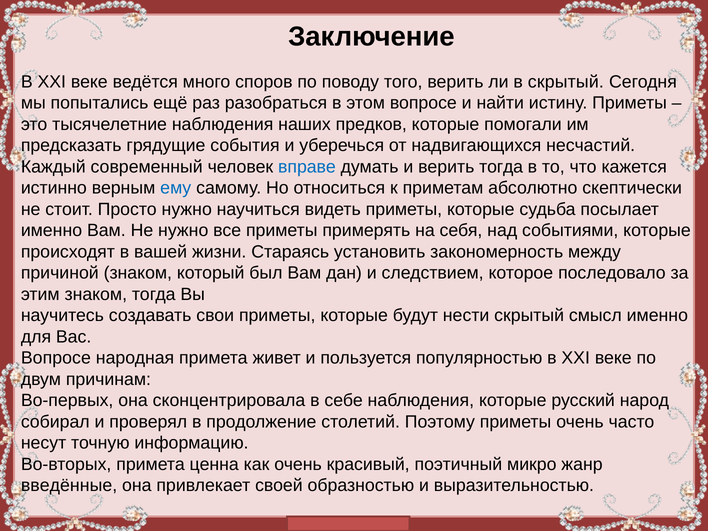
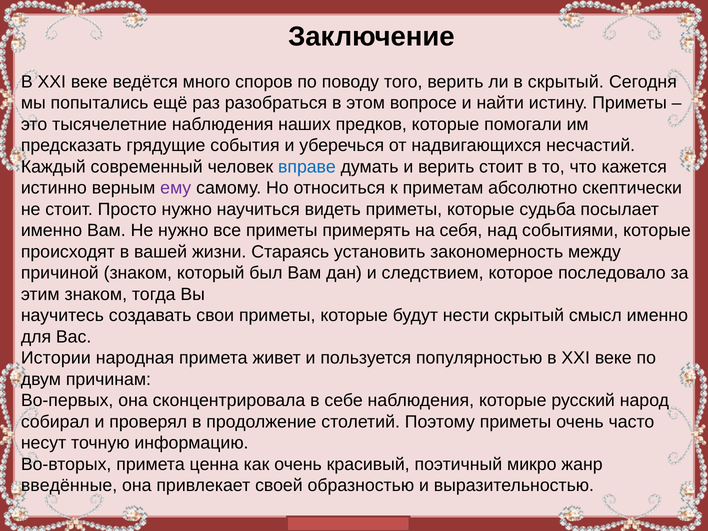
верить тогда: тогда -> стоит (501, 167)
ему colour: blue -> purple (176, 188)
Вопросе: Вопросе -> Истории (56, 358)
